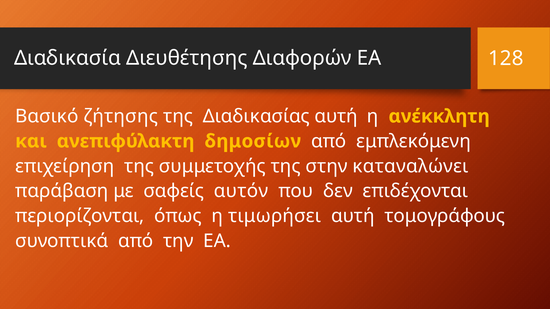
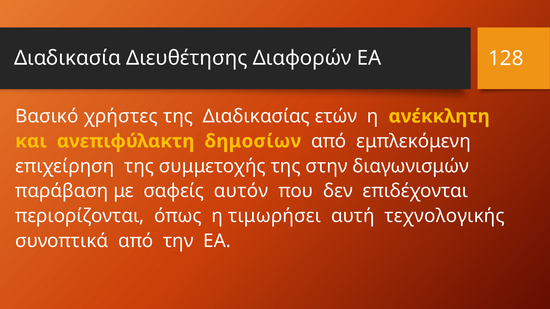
ζήτησης: ζήτησης -> χρήστες (121, 116)
Διαδικασίας αυτή: αυτή -> ετών (336, 116)
καταναλώνει: καταναλώνει -> διαγωνισμών (411, 166)
τομογράφους: τομογράφους -> τεχνολογικής (445, 216)
